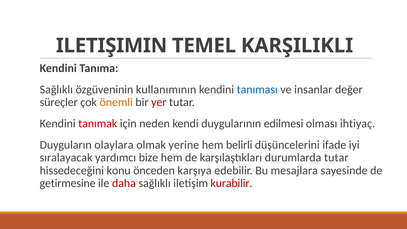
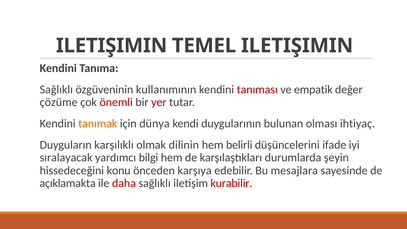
TEMEL KARŞILIKLI: KARŞILIKLI -> ILETIŞIMIN (297, 46)
tanıması colour: blue -> red (257, 89)
insanlar: insanlar -> empatik (313, 89)
süreçler: süreçler -> çözüme (59, 102)
önemli colour: orange -> red (116, 102)
tanımak colour: red -> orange (98, 124)
neden: neden -> dünya (155, 124)
edilmesi: edilmesi -> bulunan (283, 124)
olaylara: olaylara -> karşılıklı (114, 145)
yerine: yerine -> dilinin (184, 145)
bize: bize -> bilgi (149, 158)
durumlarda tutar: tutar -> şeyin (336, 158)
getirmesine: getirmesine -> açıklamakta (68, 183)
